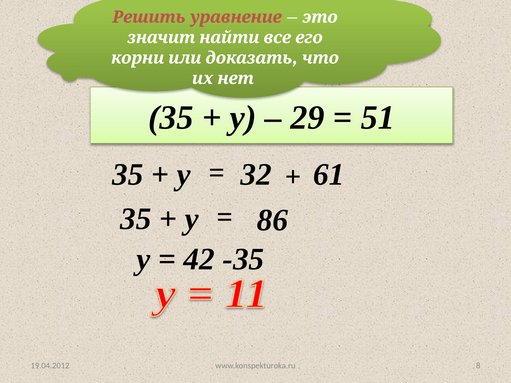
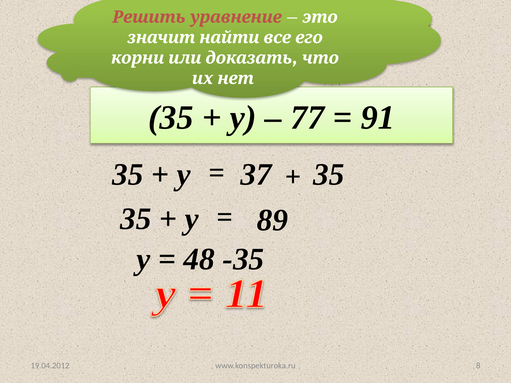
29: 29 -> 77 (307, 118)
51: 51 -> 91 (378, 118)
32: 32 -> 37 (256, 175)
61: 61 -> 35 (329, 175)
86: 86 -> 89 (272, 220)
42: 42 -> 48 (199, 259)
